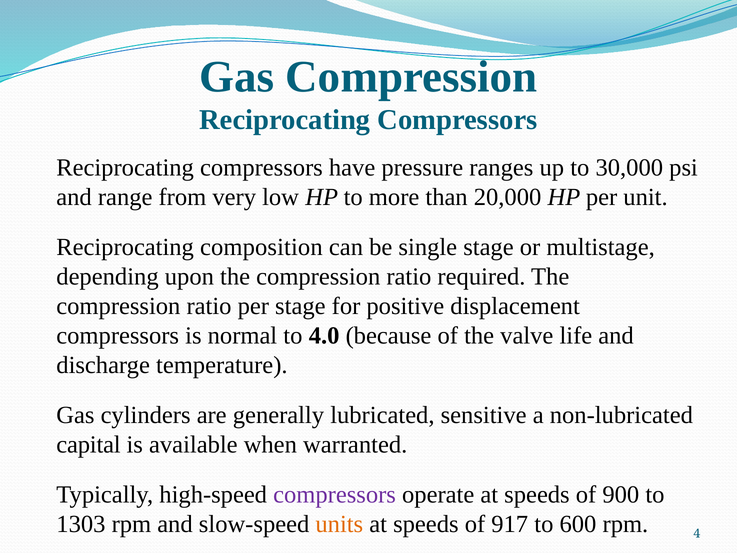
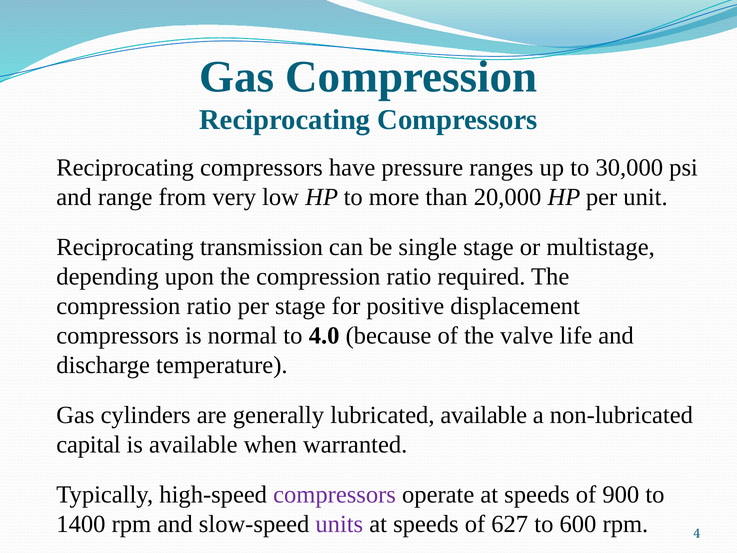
composition: composition -> transmission (261, 247)
lubricated sensitive: sensitive -> available (484, 415)
1303: 1303 -> 1400 (81, 524)
units colour: orange -> purple (339, 524)
917: 917 -> 627 (510, 524)
